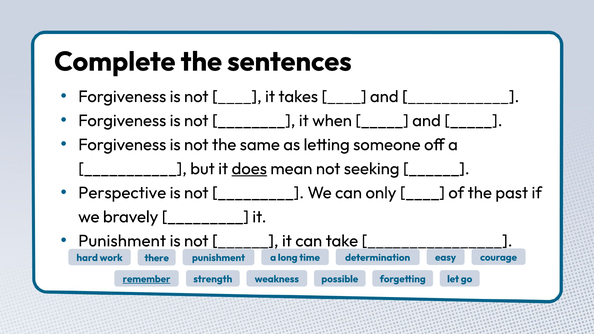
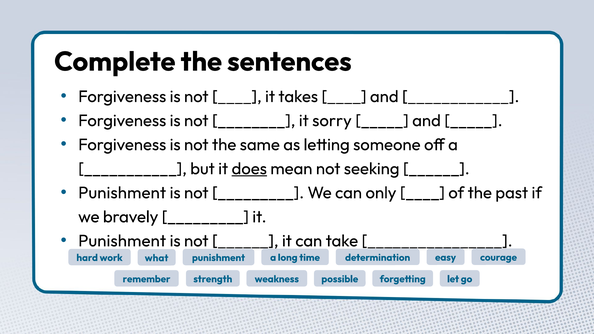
when: when -> sorry (332, 121)
Perspective: Perspective -> Punishment (122, 193)
there: there -> what (157, 258)
remember underline: present -> none (147, 279)
